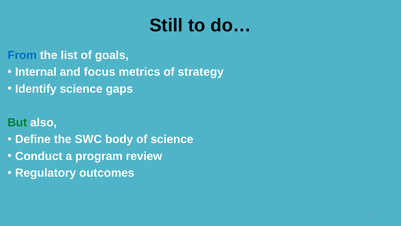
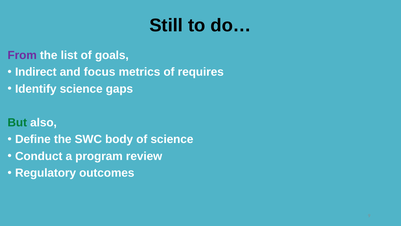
From colour: blue -> purple (22, 55)
Internal: Internal -> Indirect (36, 72)
strategy: strategy -> requires (201, 72)
